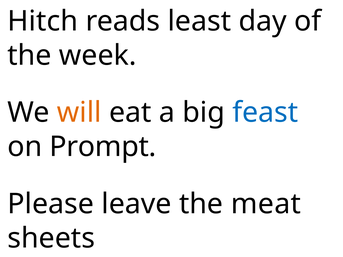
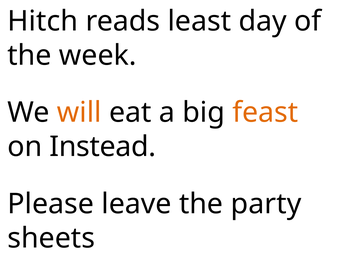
feast colour: blue -> orange (265, 113)
Prompt: Prompt -> Instead (103, 147)
meat: meat -> party (266, 204)
